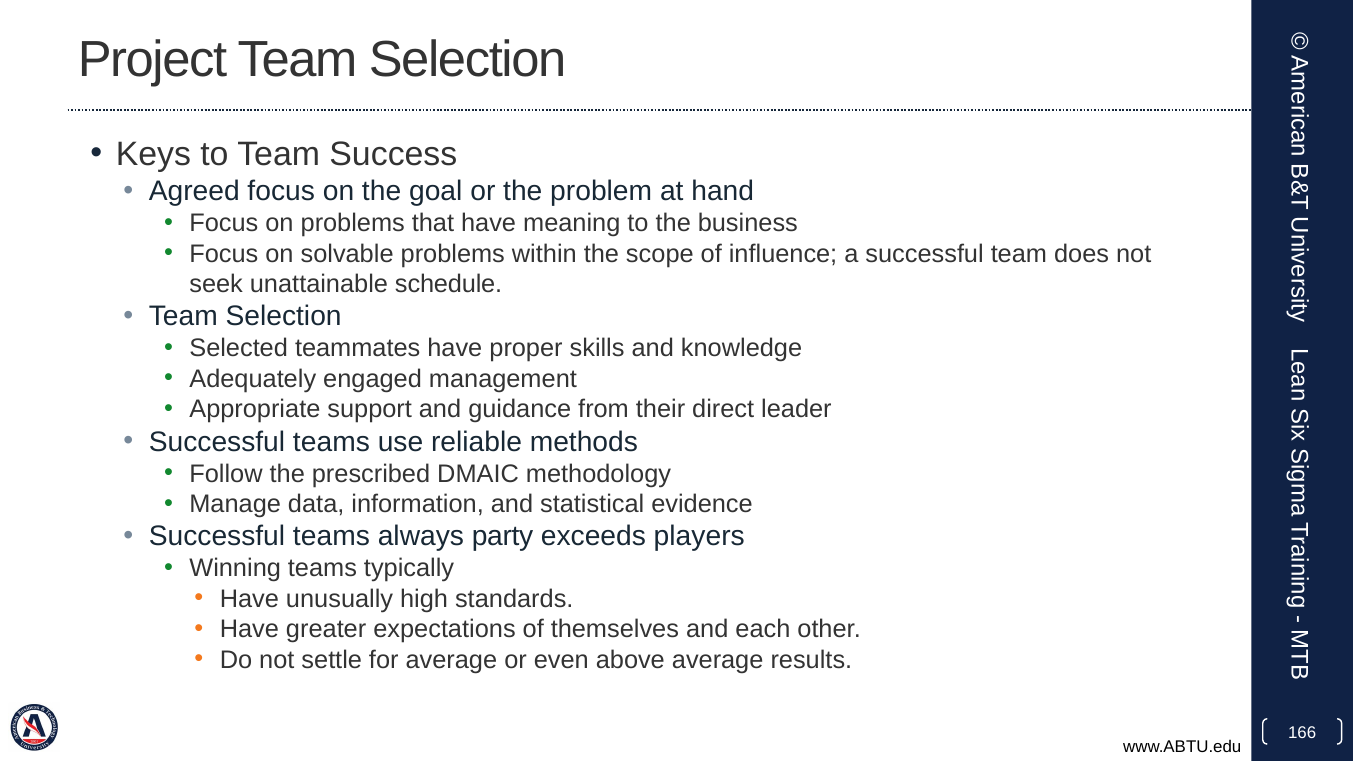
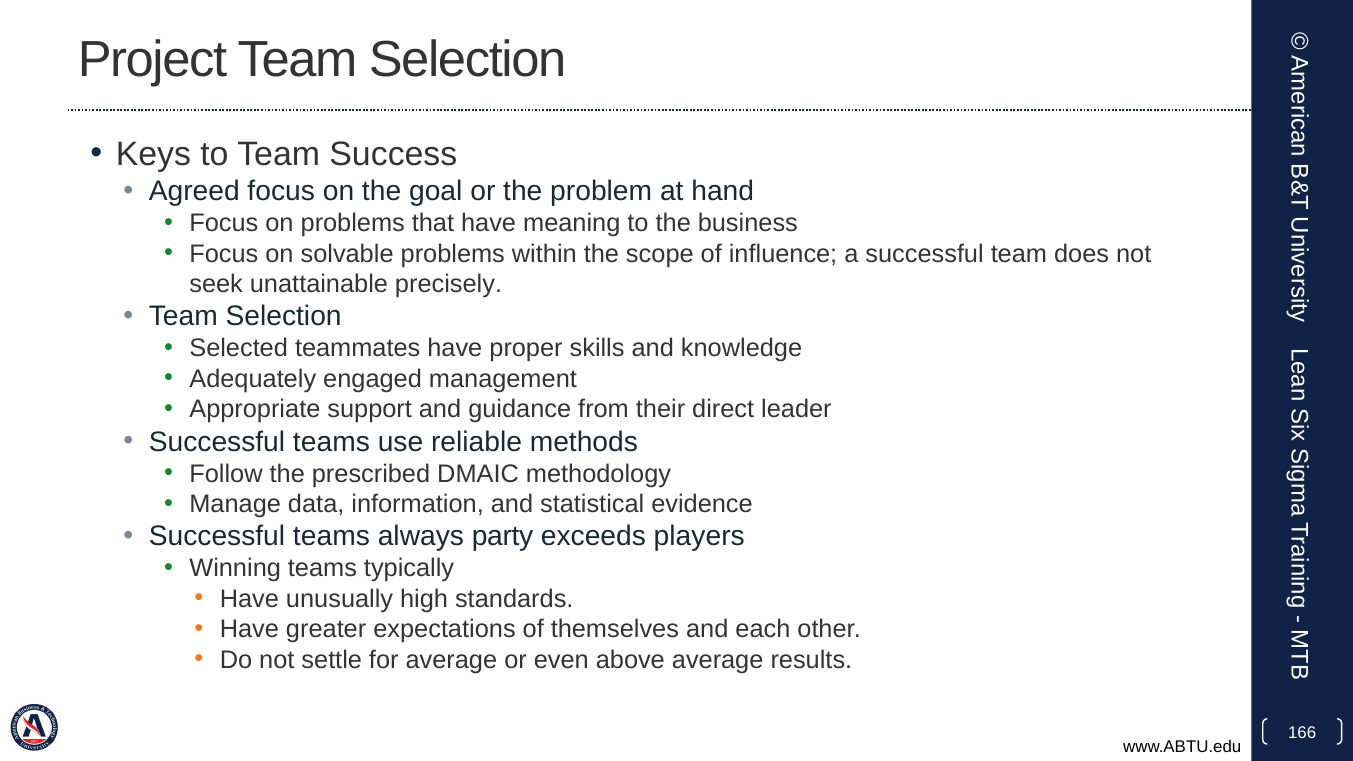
schedule: schedule -> precisely (449, 284)
